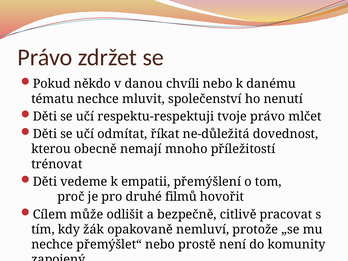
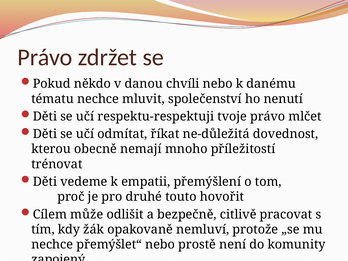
filmů: filmů -> touto (181, 197)
